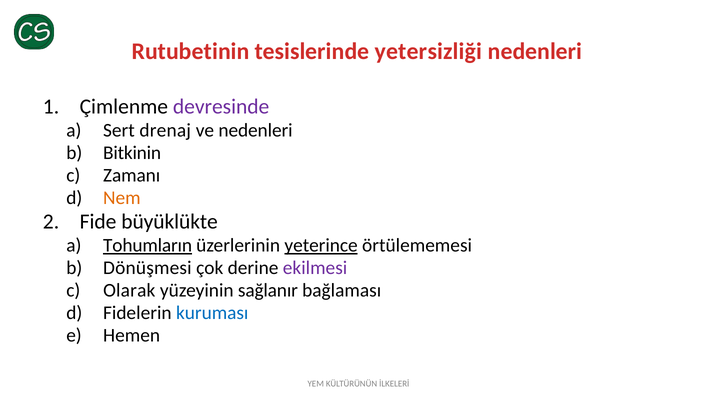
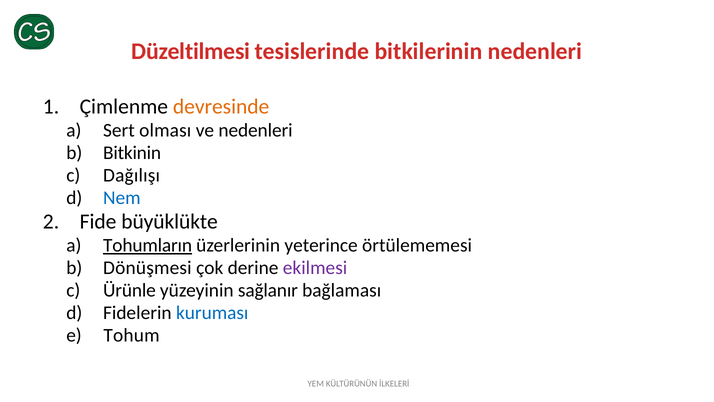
Rutubetinin: Rutubetinin -> Düzeltilmesi (191, 51)
yetersizliği: yetersizliği -> bitkilerinin (429, 51)
devresinde colour: purple -> orange (221, 107)
drenaj: drenaj -> olması (165, 130)
Zamanı: Zamanı -> Dağılışı (132, 175)
Nem colour: orange -> blue (122, 198)
yeterince underline: present -> none (321, 245)
Olarak: Olarak -> Ürünle (129, 290)
Hemen: Hemen -> Tohum (132, 335)
